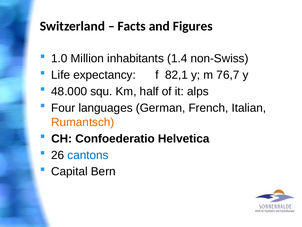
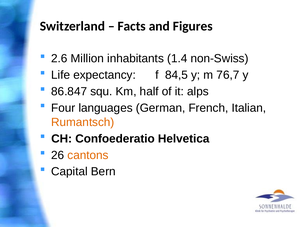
1.0: 1.0 -> 2.6 (59, 58)
82,1: 82,1 -> 84,5 (176, 75)
48.000: 48.000 -> 86.847 (69, 91)
cantons colour: blue -> orange (88, 155)
